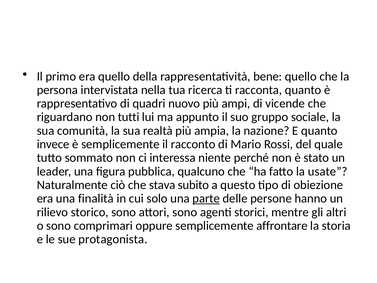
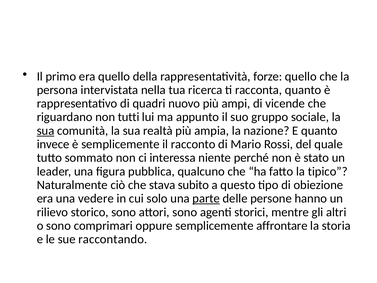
bene: bene -> forze (268, 76)
sua underline: none -> present (46, 131)
usate: usate -> tipico (328, 171)
finalità: finalità -> vedere (96, 198)
protagonista: protagonista -> raccontando (113, 239)
